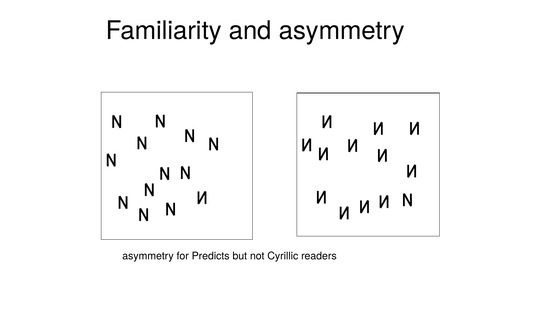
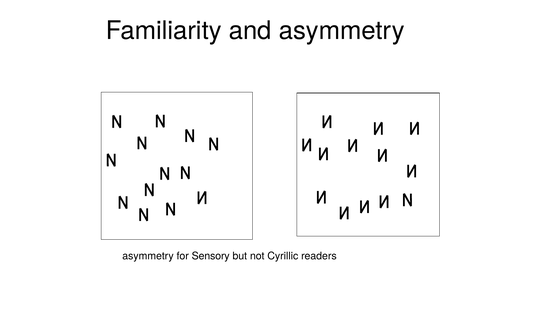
Predicts: Predicts -> Sensory (211, 256)
